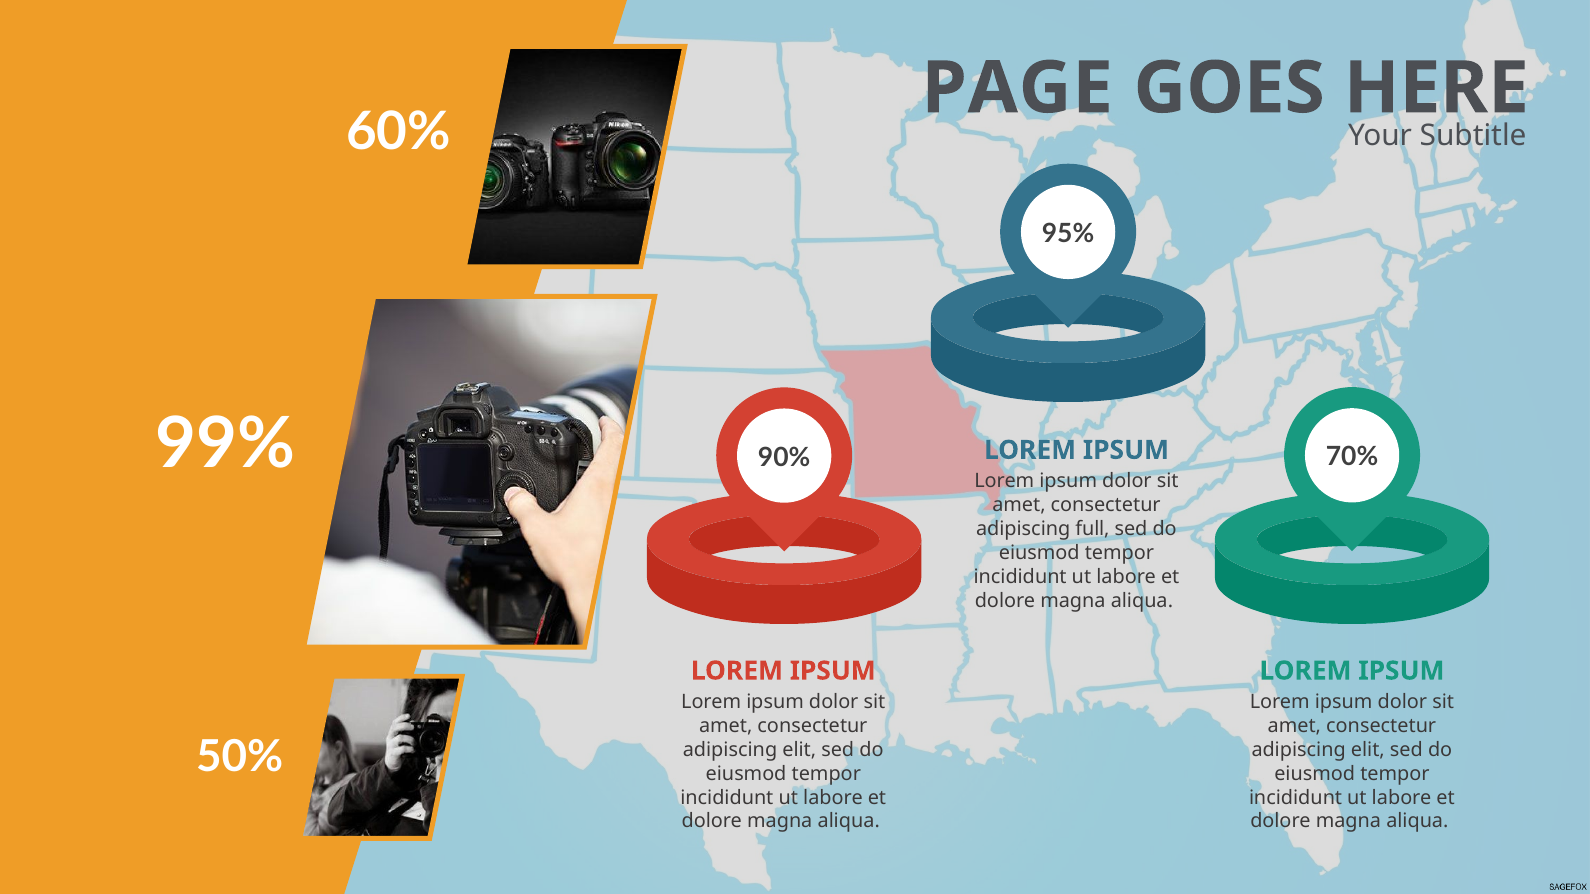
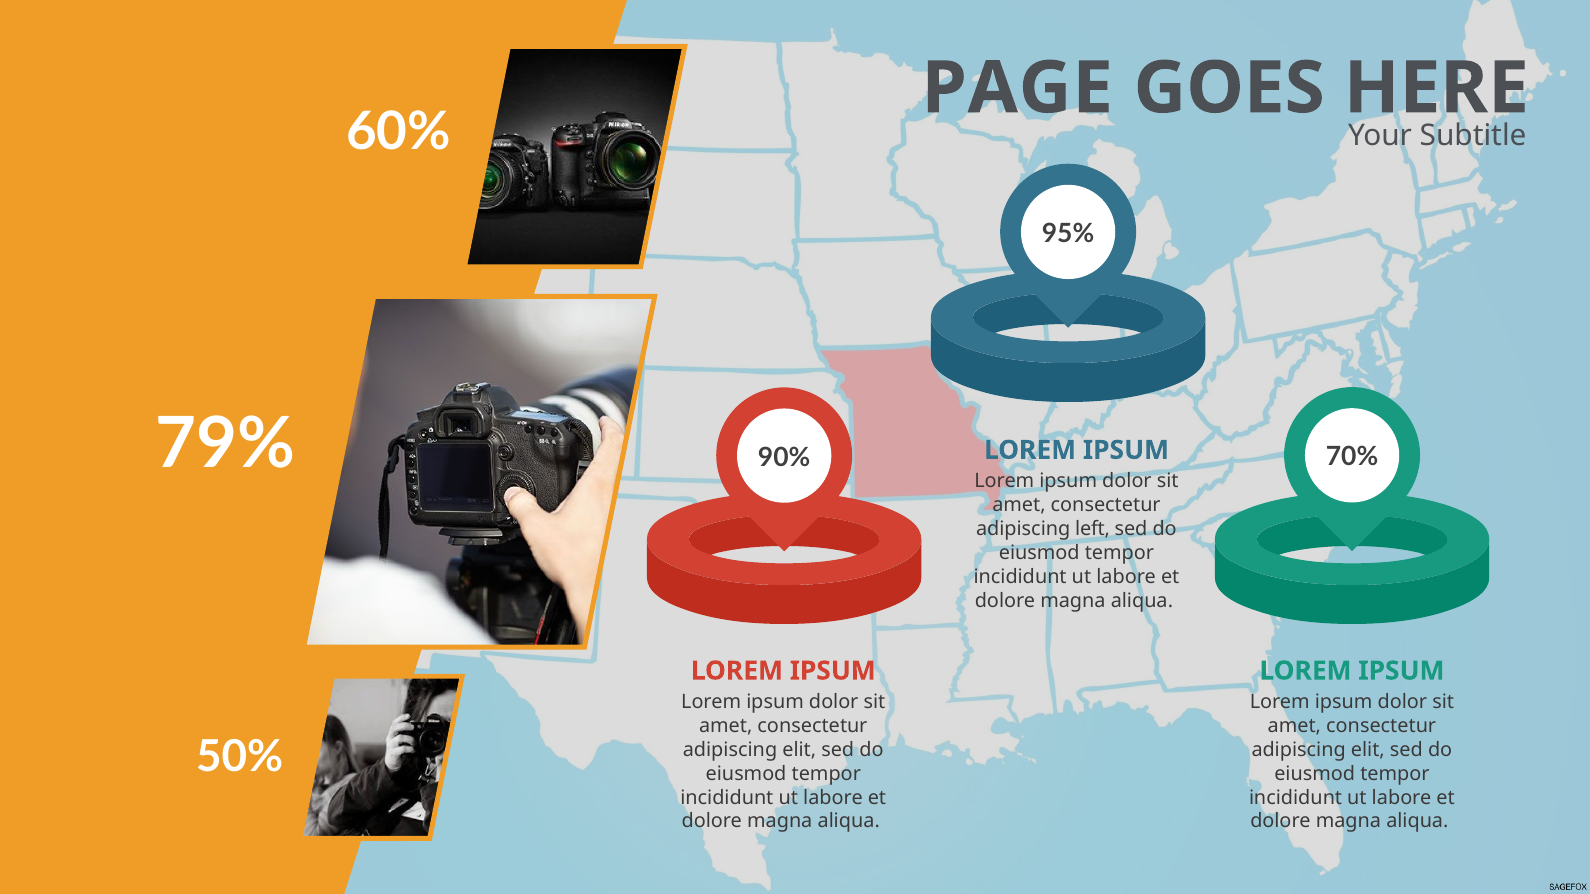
99%: 99% -> 79% (225, 445)
full: full -> left (1093, 529)
